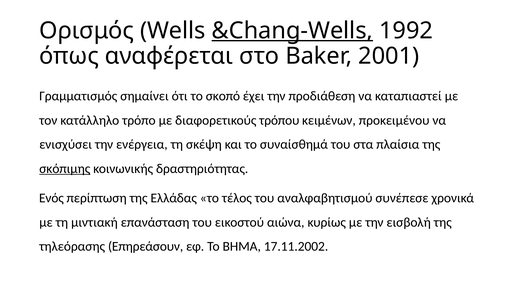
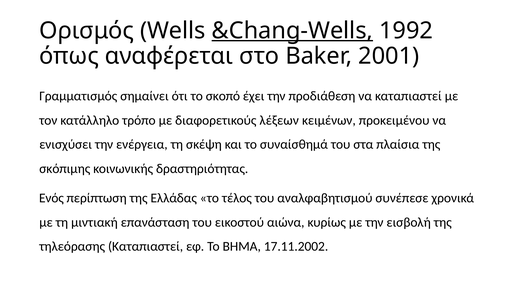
τρόπου: τρόπου -> λέξεων (279, 120)
σκόπιμης underline: present -> none (65, 168)
τηλεόρασης Επηρεάσουν: Επηρεάσουν -> Καταπιαστεί (146, 246)
